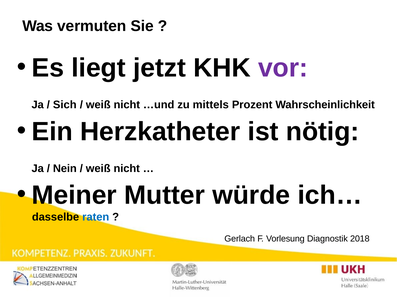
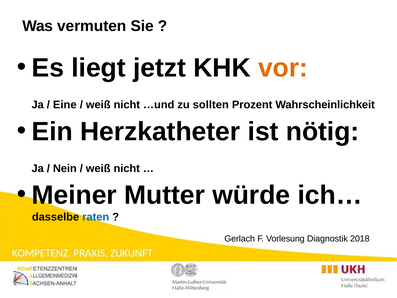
vor colour: purple -> orange (283, 68)
Sich: Sich -> Eine (65, 105)
mittels: mittels -> sollten (211, 105)
